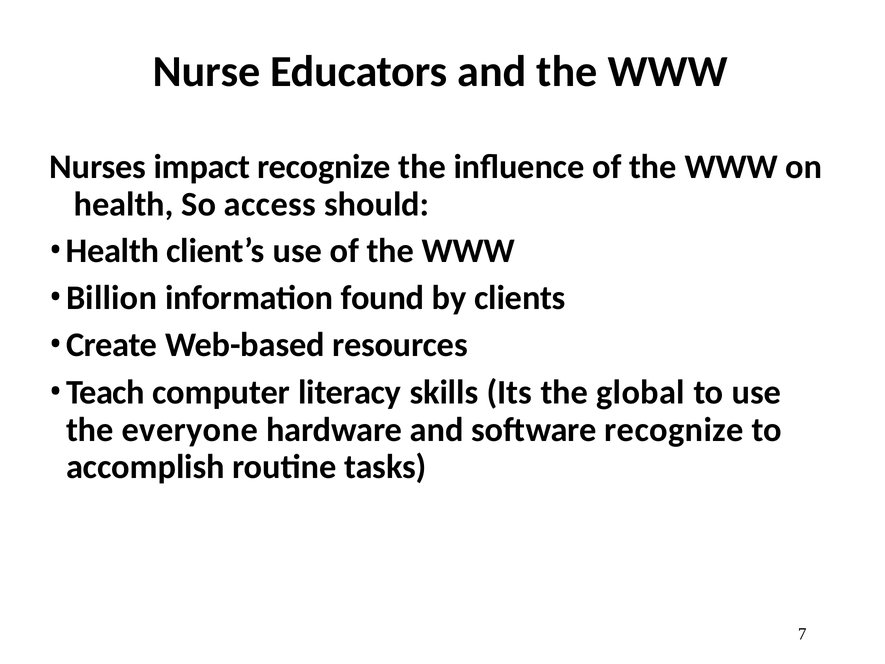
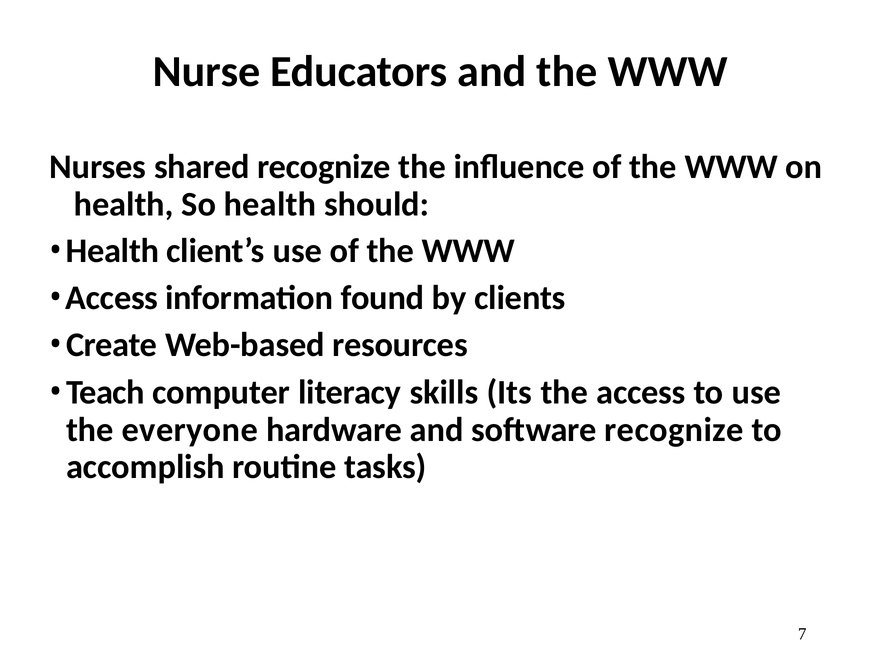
impact: impact -> shared (202, 167)
So access: access -> health (270, 204)
Billion: Billion -> Access (112, 298)
the global: global -> access (641, 392)
